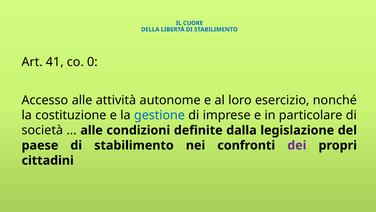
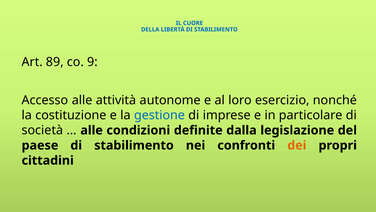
41: 41 -> 89 (55, 62)
0: 0 -> 9 (92, 62)
dei colour: purple -> orange (297, 145)
